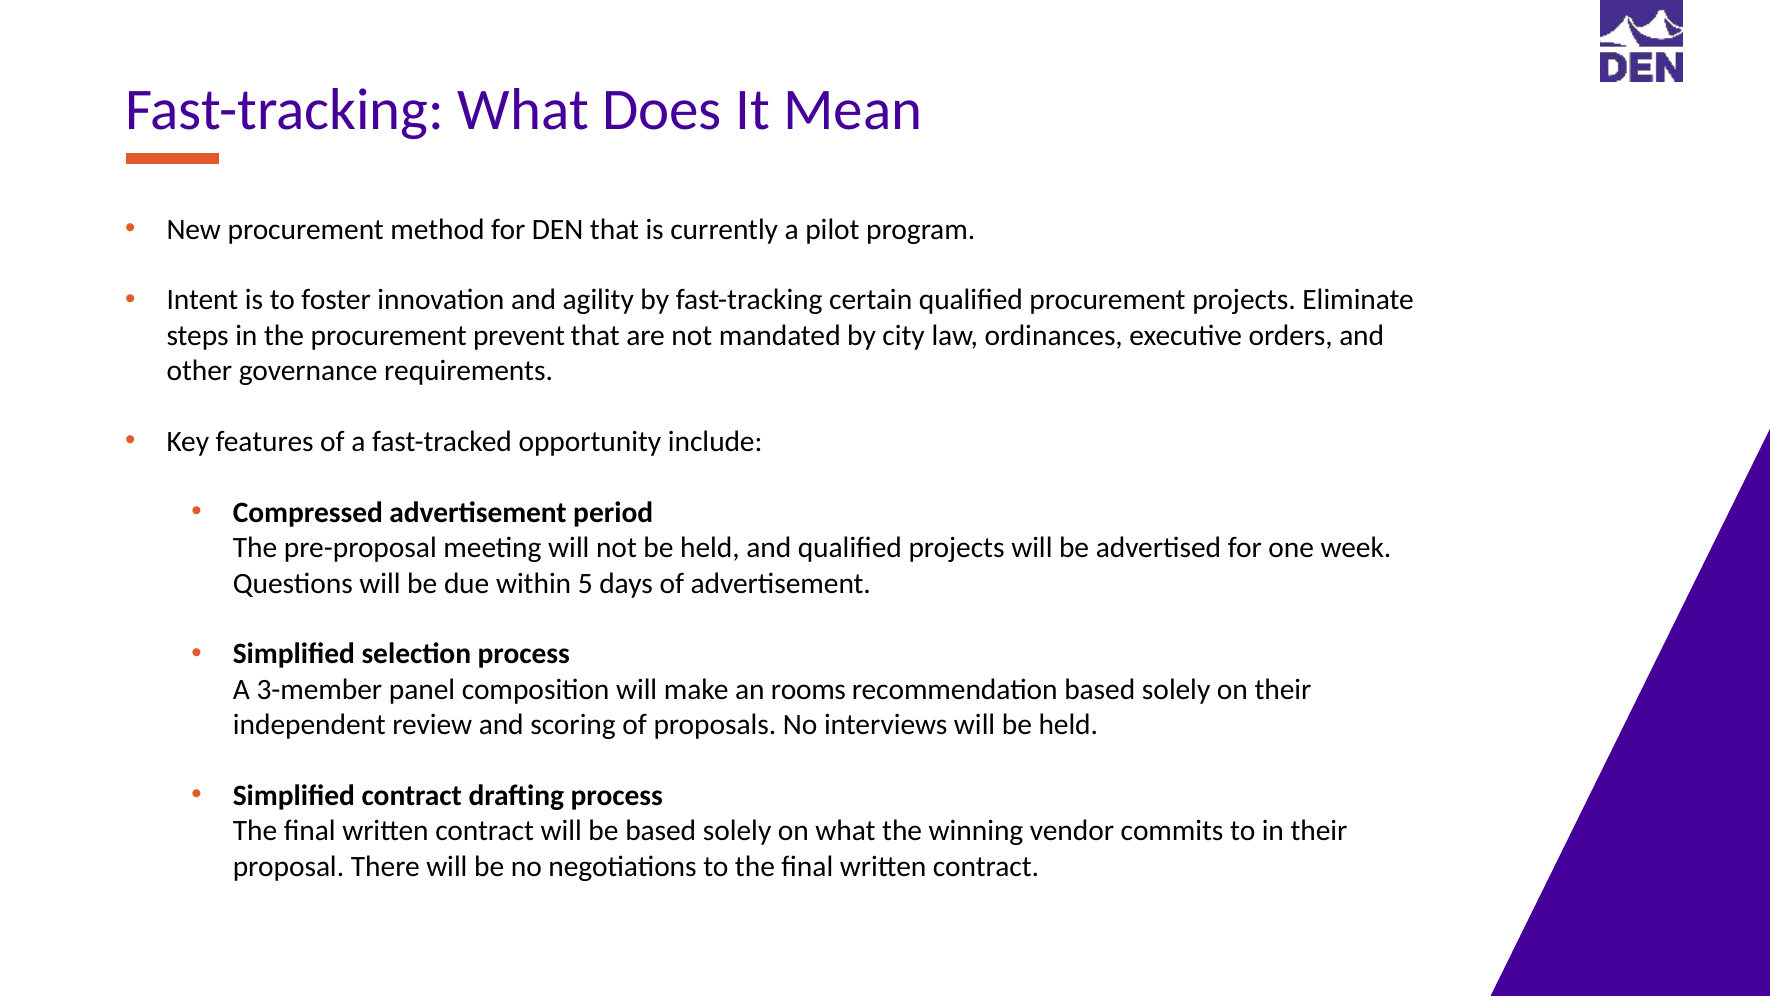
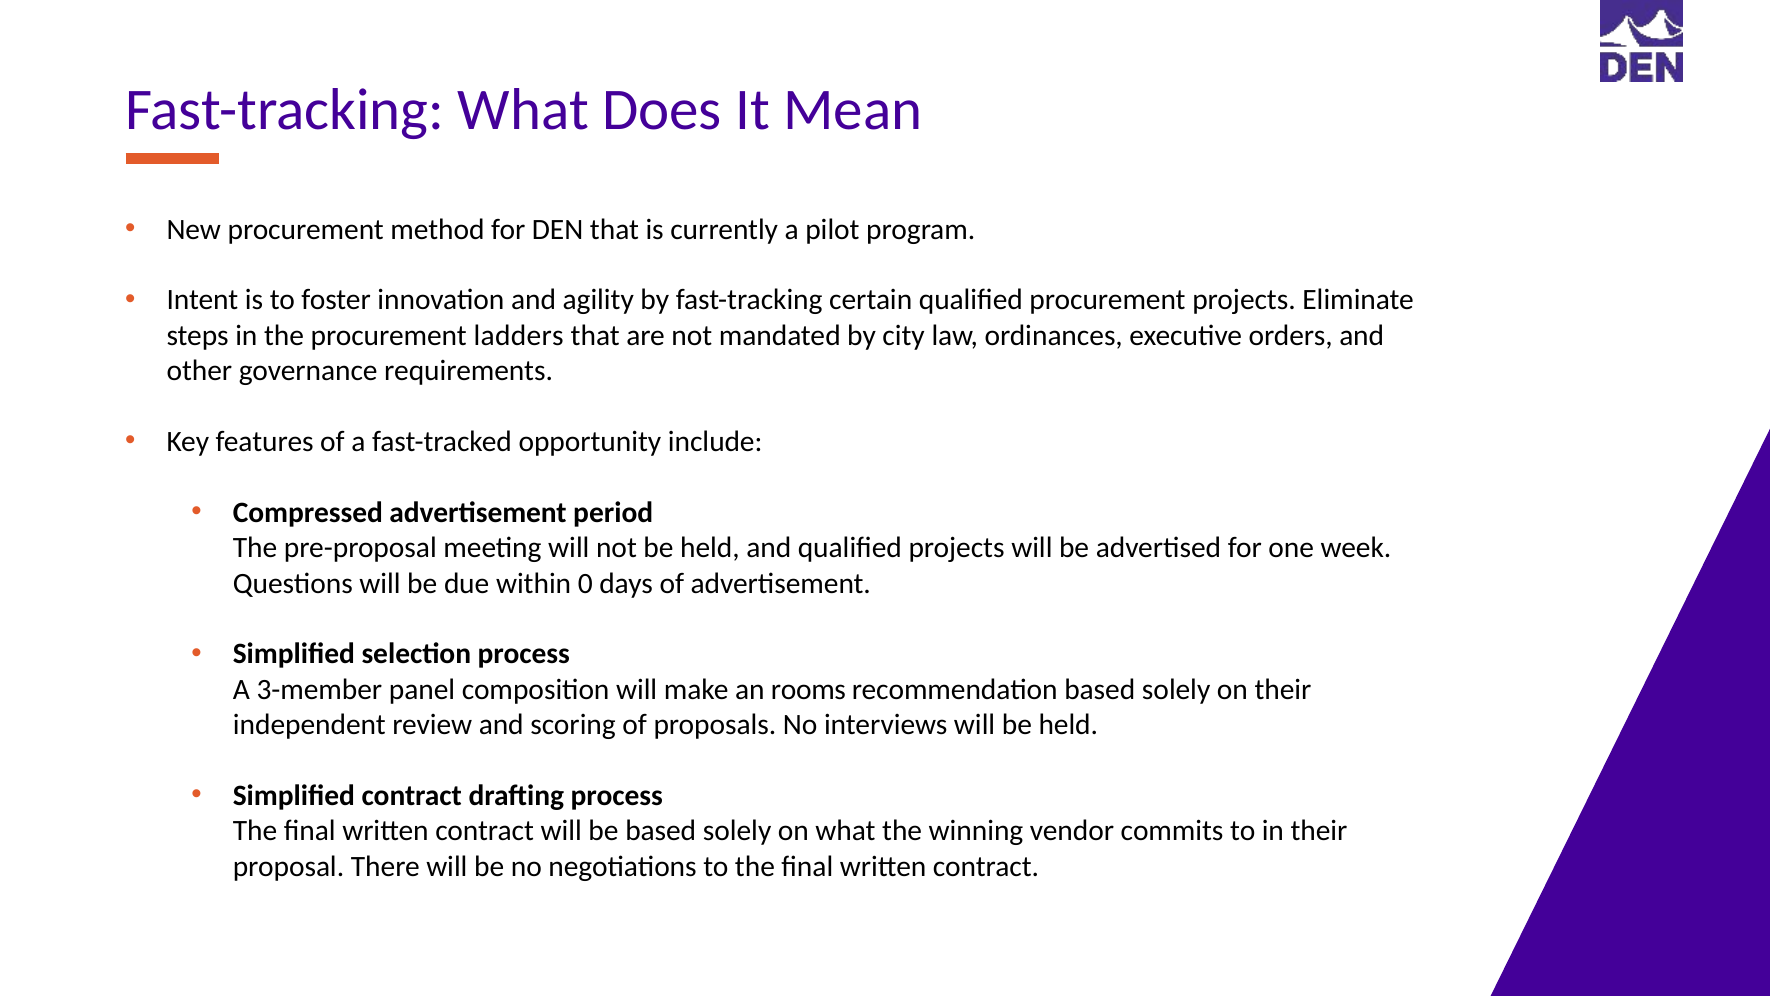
prevent: prevent -> ladders (519, 335)
5: 5 -> 0 (585, 583)
